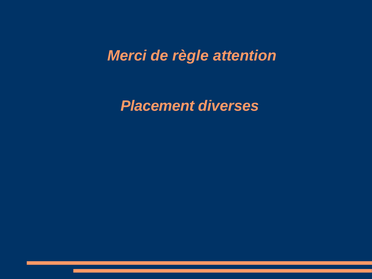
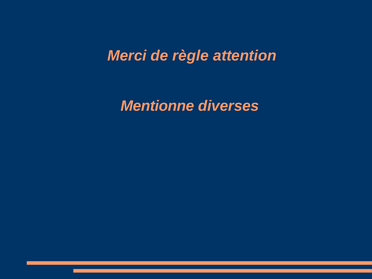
Placement: Placement -> Mentionne (157, 106)
